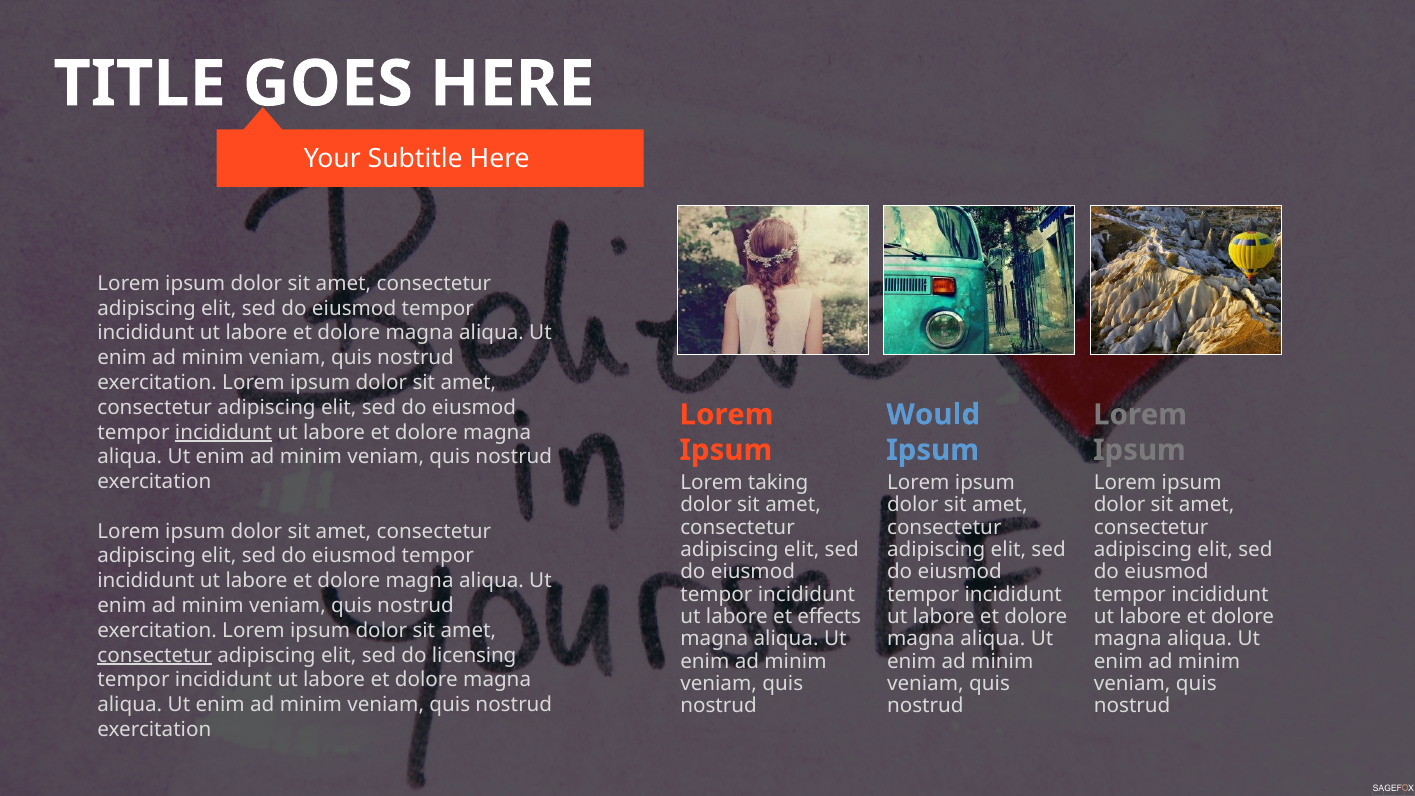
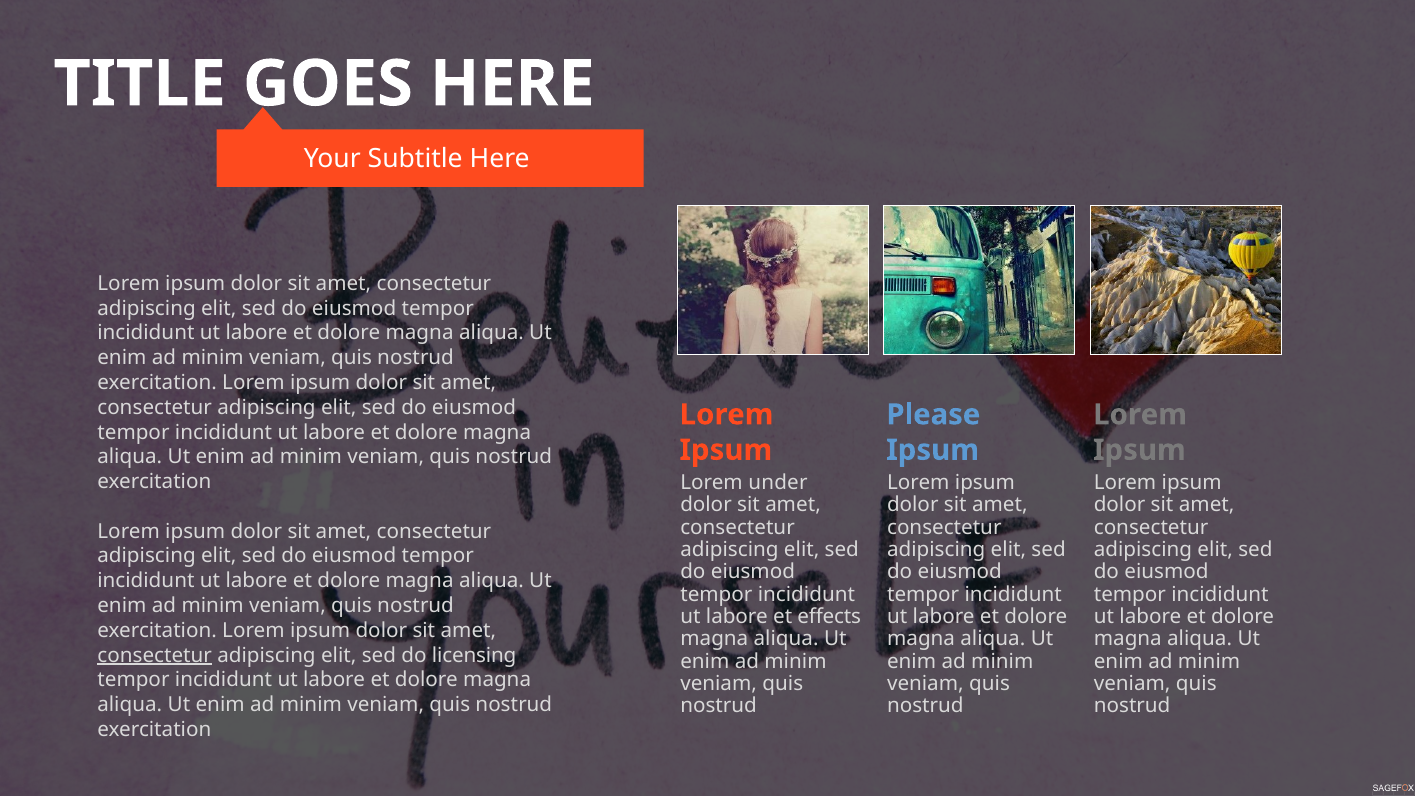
Would: Would -> Please (933, 415)
incididunt underline: present -> none (224, 432)
taking: taking -> under (778, 483)
